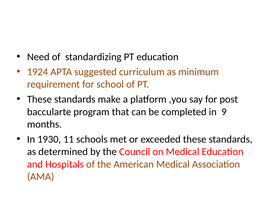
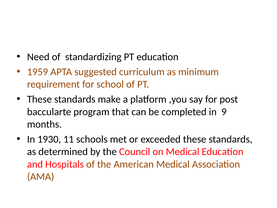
1924: 1924 -> 1959 (38, 72)
